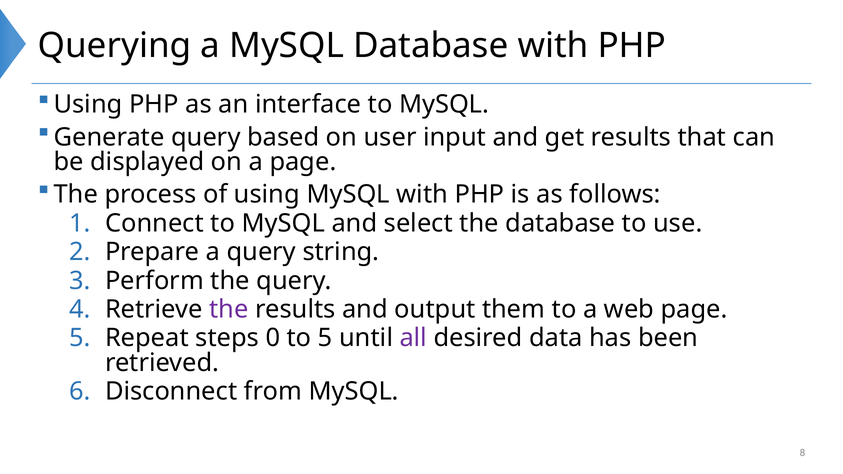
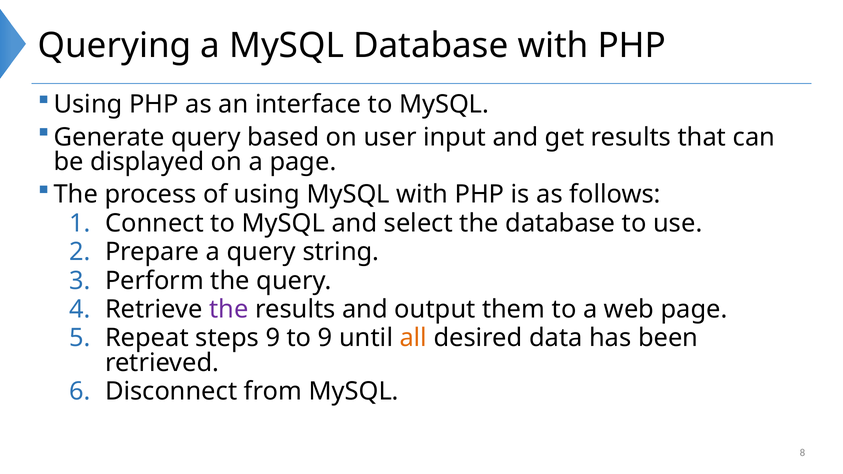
steps 0: 0 -> 9 (273, 338)
to 5: 5 -> 9 (325, 338)
all colour: purple -> orange (413, 338)
